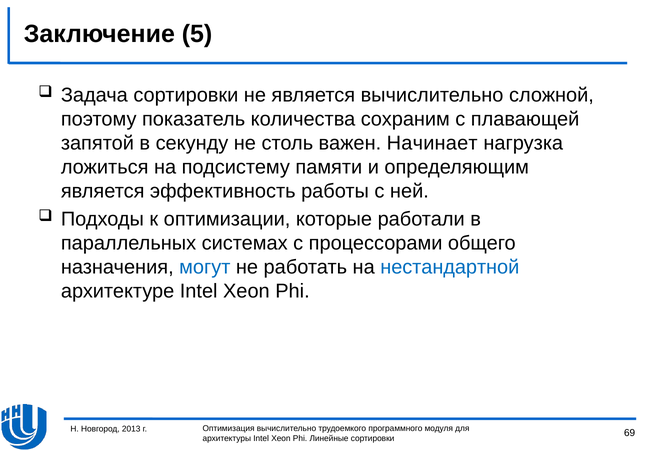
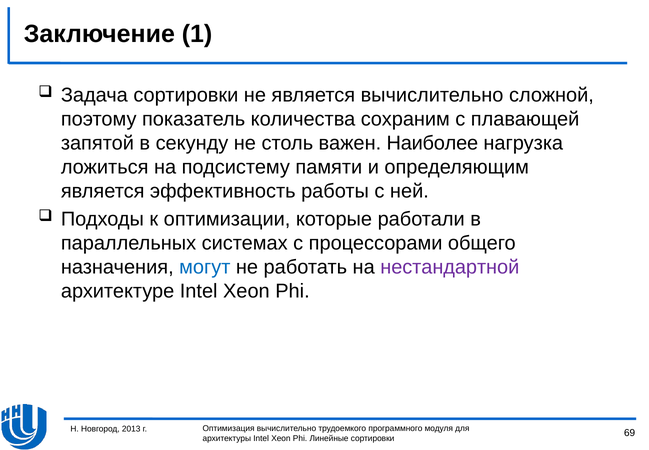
5: 5 -> 1 (197, 34)
Начинает: Начинает -> Наиболее (432, 143)
нестандартной colour: blue -> purple (450, 267)
